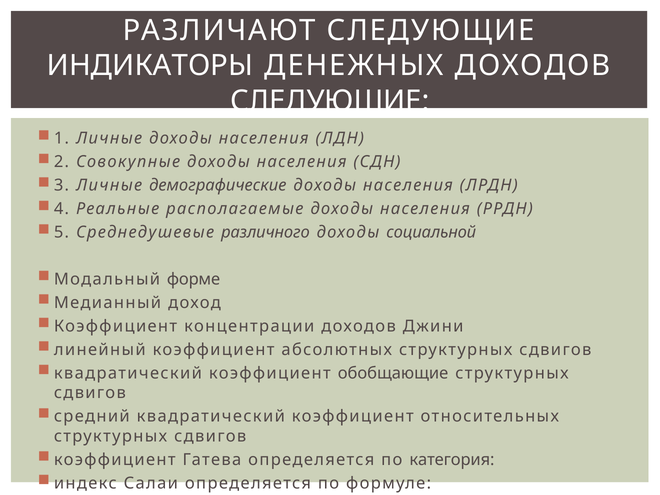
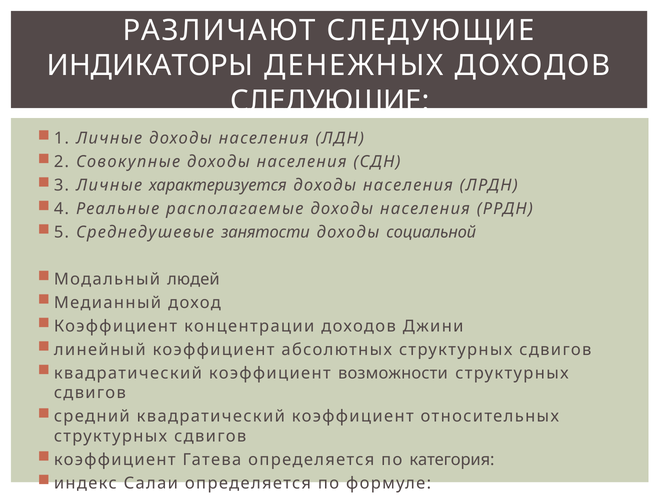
демографические: демографические -> характеризуется (218, 185)
различного: различного -> занятости (265, 232)
форме: форме -> людей (193, 279)
обобщающие: обобщающие -> возможности (393, 373)
